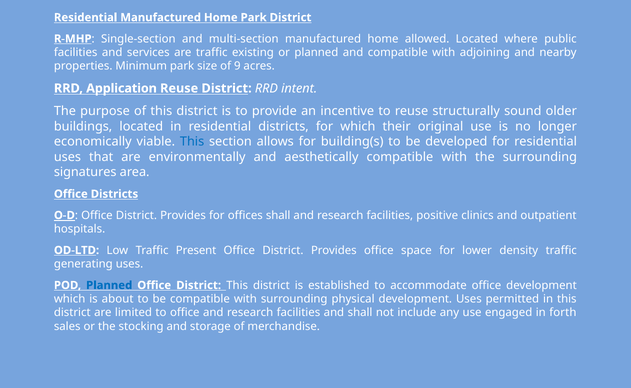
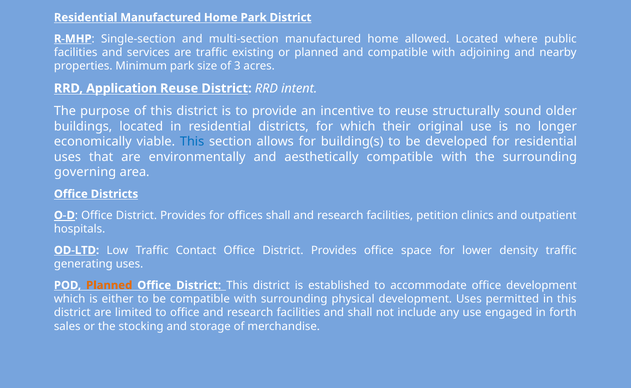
9: 9 -> 3 (237, 66)
signatures: signatures -> governing (85, 172)
positive: positive -> petition (437, 215)
Present: Present -> Contact (196, 250)
Planned colour: blue -> orange (109, 285)
about: about -> either (118, 299)
